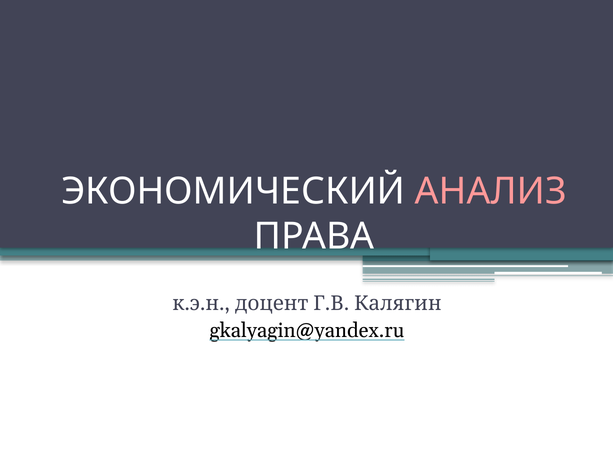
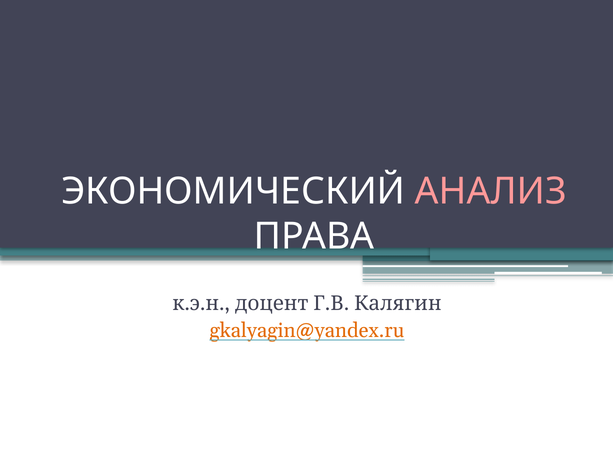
gkalyagin@yandex.ru colour: black -> orange (307, 331)
